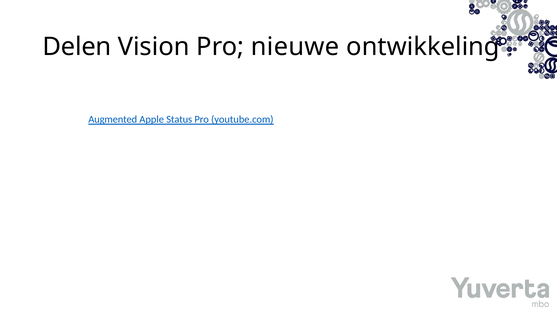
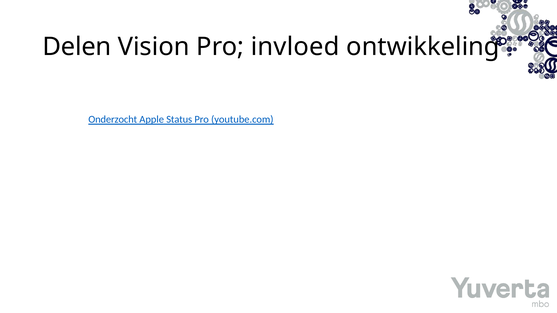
nieuwe: nieuwe -> invloed (295, 47)
Augmented: Augmented -> Onderzocht (113, 120)
